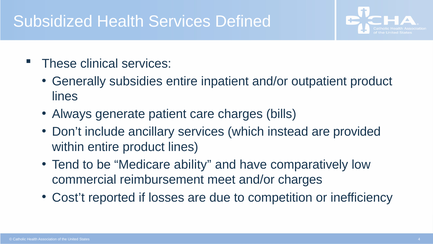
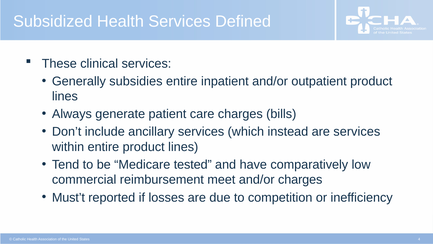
are provided: provided -> services (357, 132)
ability: ability -> tested (193, 164)
Cost’t: Cost’t -> Must’t (68, 197)
